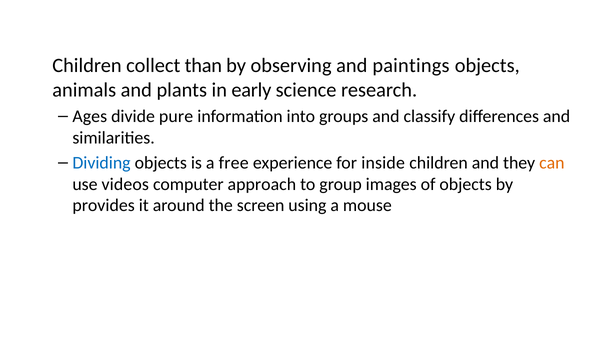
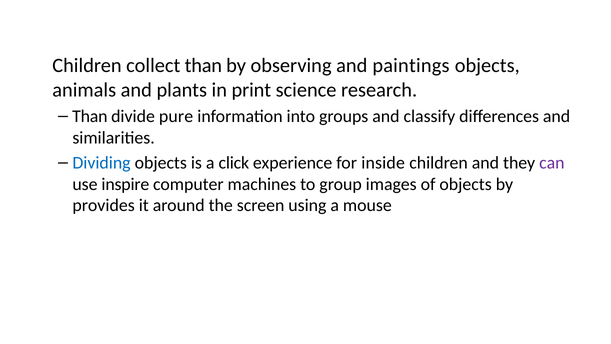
early: early -> print (251, 90)
Ages: Ages -> Than (90, 116)
free: free -> click (234, 163)
can colour: orange -> purple (552, 163)
videos: videos -> inspire (125, 184)
approach: approach -> machines (262, 184)
